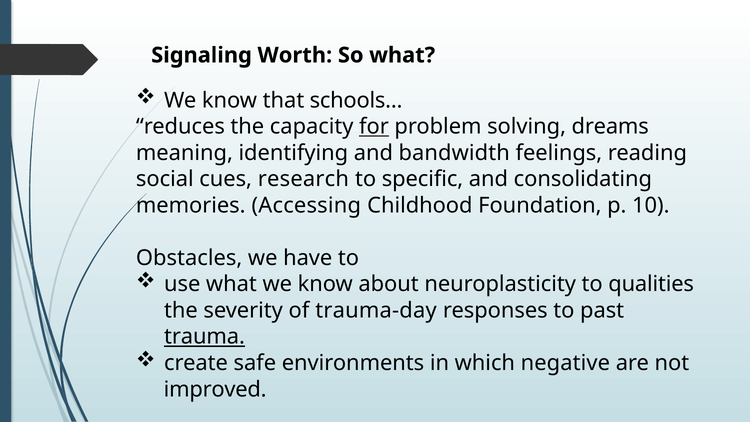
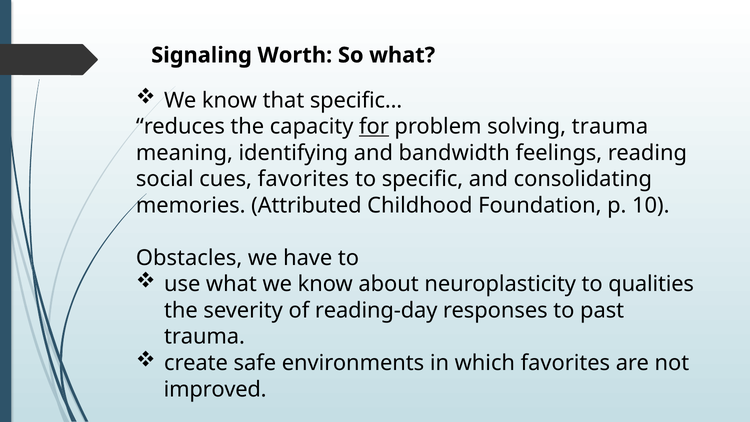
schools…: schools… -> specific… (356, 100)
solving dreams: dreams -> trauma (610, 127)
cues research: research -> favorites (303, 179)
Accessing: Accessing -> Attributed (306, 205)
trauma-day: trauma-day -> reading-day (376, 310)
trauma underline: present -> none (205, 337)
which negative: negative -> favorites (565, 363)
